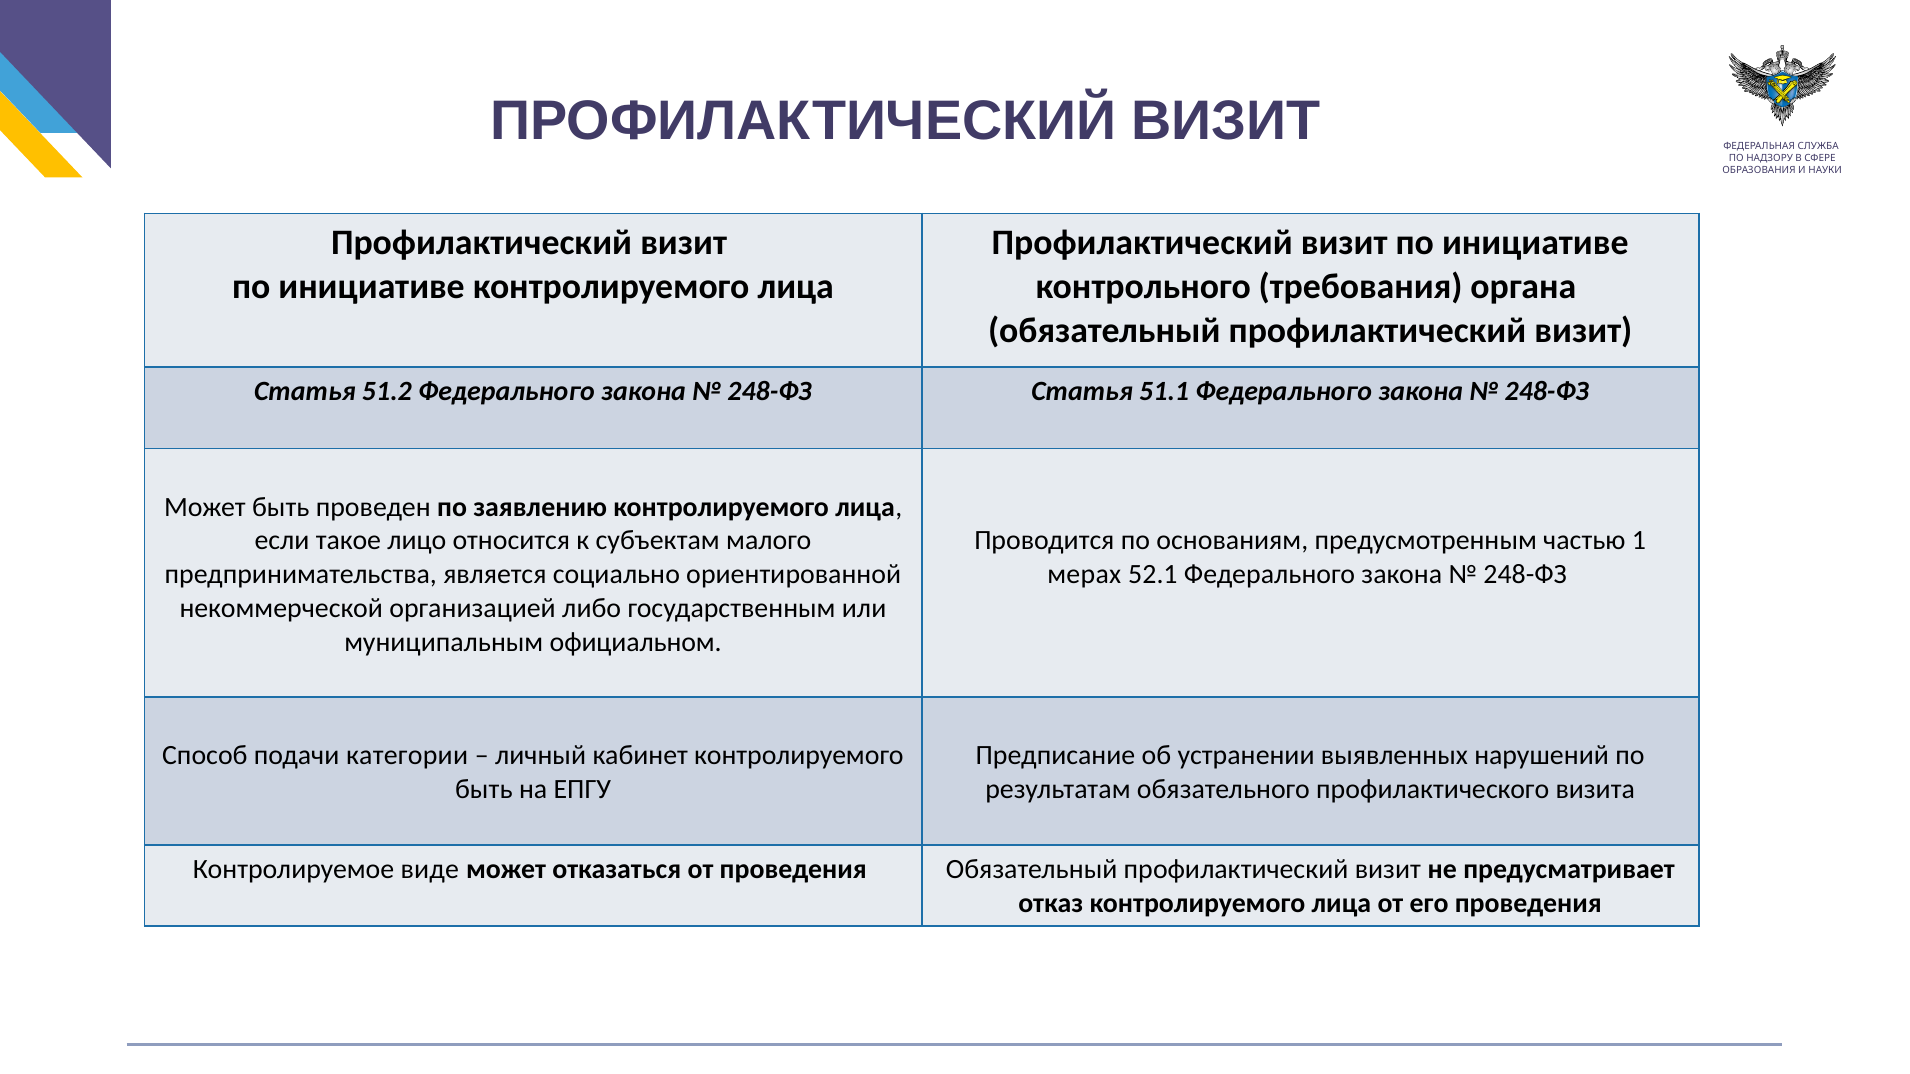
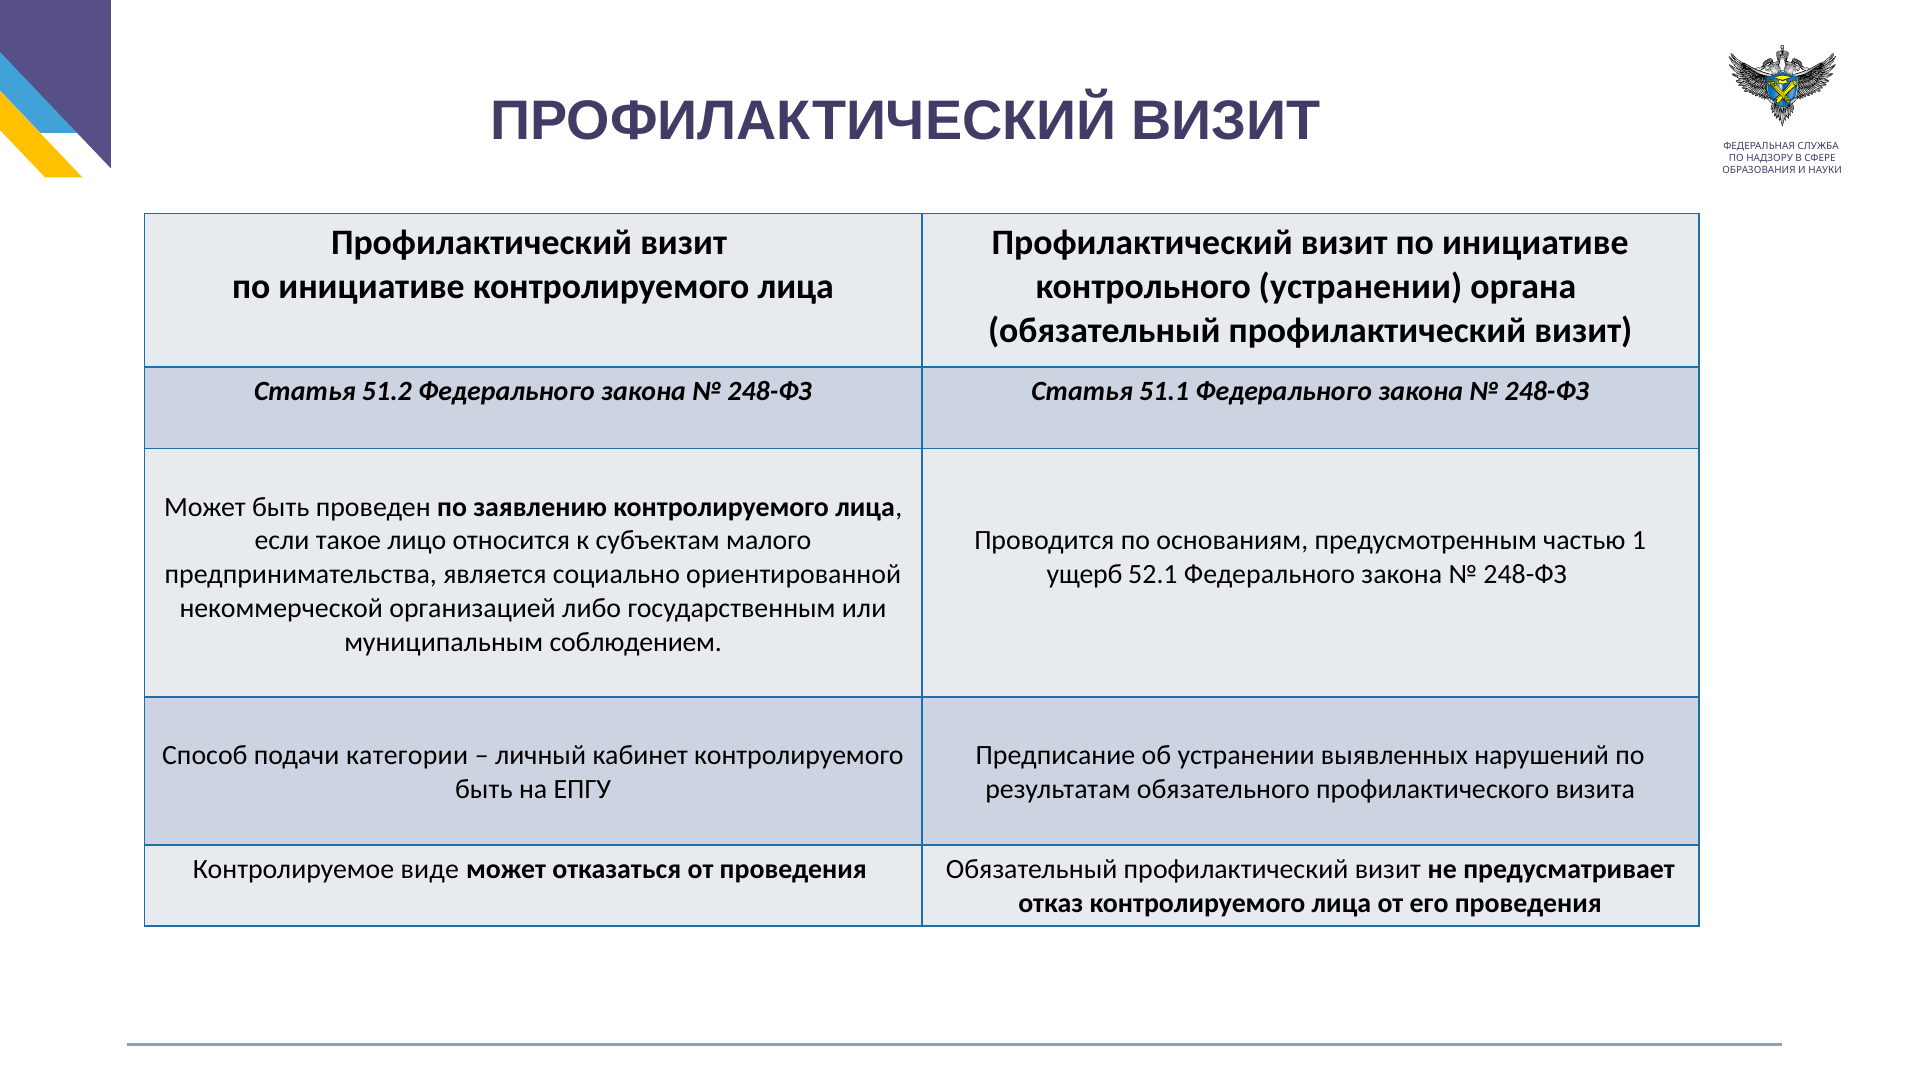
контрольного требования: требования -> устранении (1361, 287)
мерах: мерах -> ущерб (1085, 575)
официальном: официальном -> соблюдением (636, 643)
